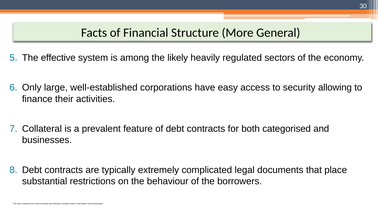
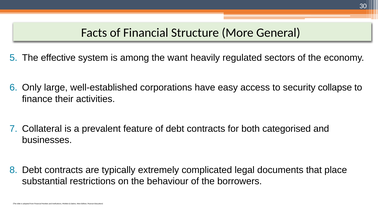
likely: likely -> want (178, 58)
allowing: allowing -> collapse (335, 87)
